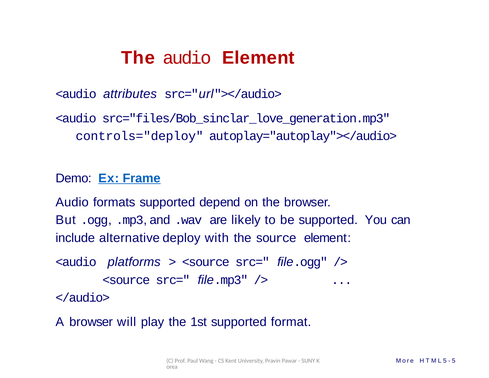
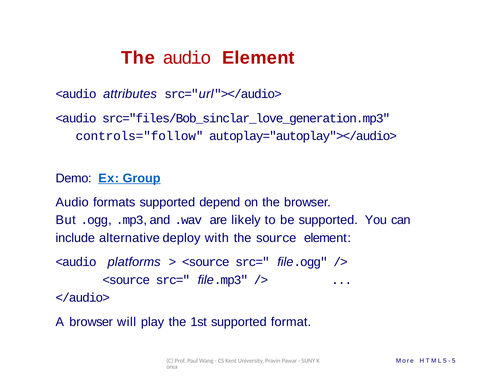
controls="deploy: controls="deploy -> controls="follow (140, 136)
Frame: Frame -> Group (142, 178)
